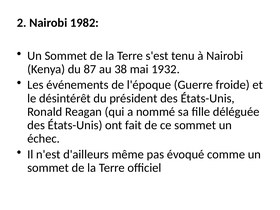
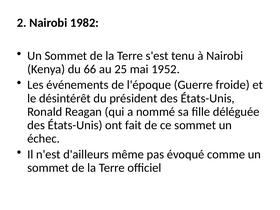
87: 87 -> 66 (90, 69)
38: 38 -> 25 (121, 69)
1932: 1932 -> 1952 (166, 69)
